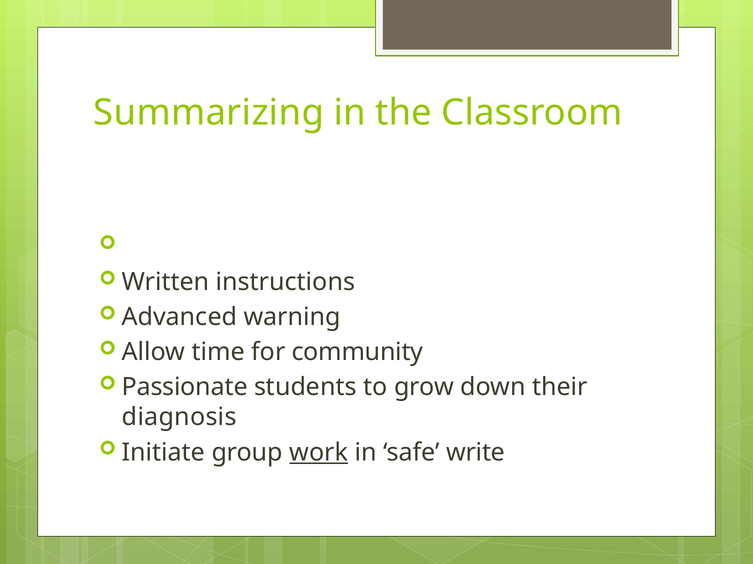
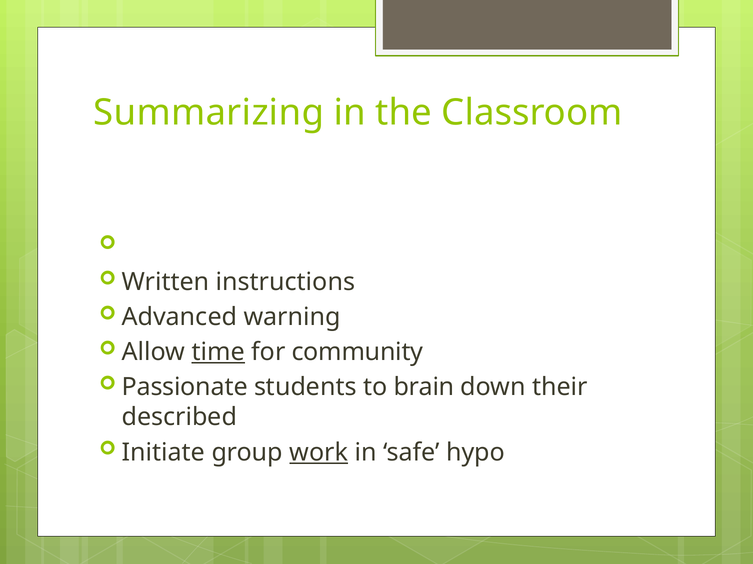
time underline: none -> present (218, 352)
grow: grow -> brain (424, 388)
diagnosis: diagnosis -> described (179, 418)
write: write -> hypo (476, 453)
